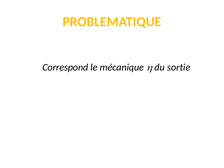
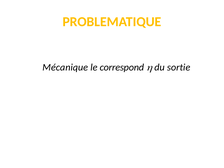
Correspond: Correspond -> Mécanique (65, 67)
mécanique: mécanique -> correspond (122, 67)
